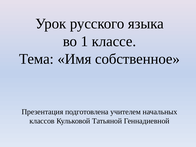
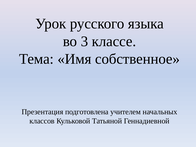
1: 1 -> 3 (84, 41)
